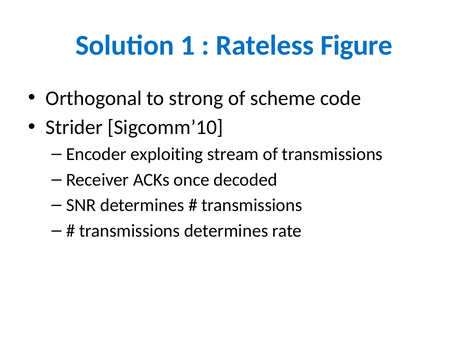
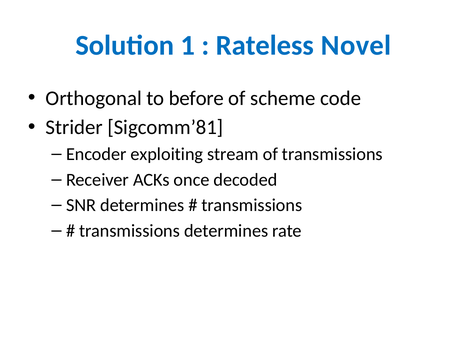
Figure: Figure -> Novel (356, 45)
strong: strong -> before (196, 98)
Sigcomm’10: Sigcomm’10 -> Sigcomm’81 (165, 127)
